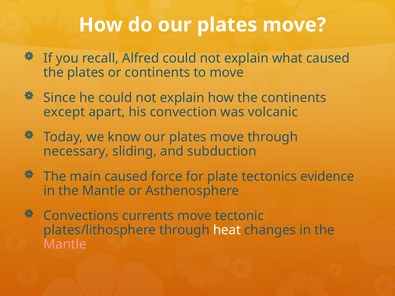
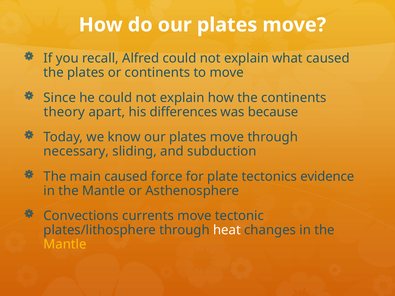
except: except -> theory (64, 112)
convection: convection -> differences (183, 112)
volcanic: volcanic -> because (273, 112)
Mantle colour: pink -> yellow (65, 244)
